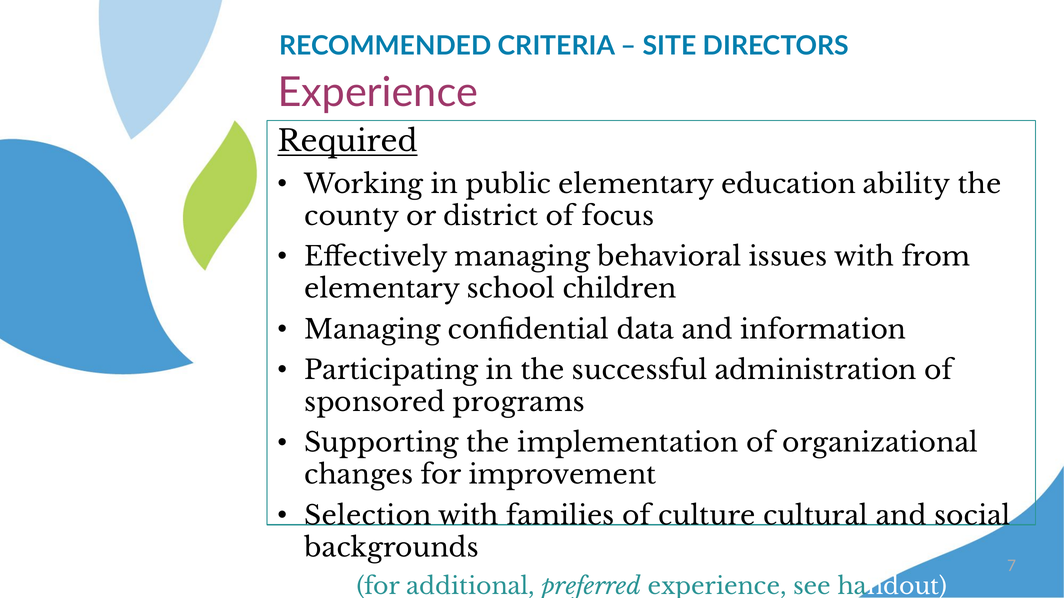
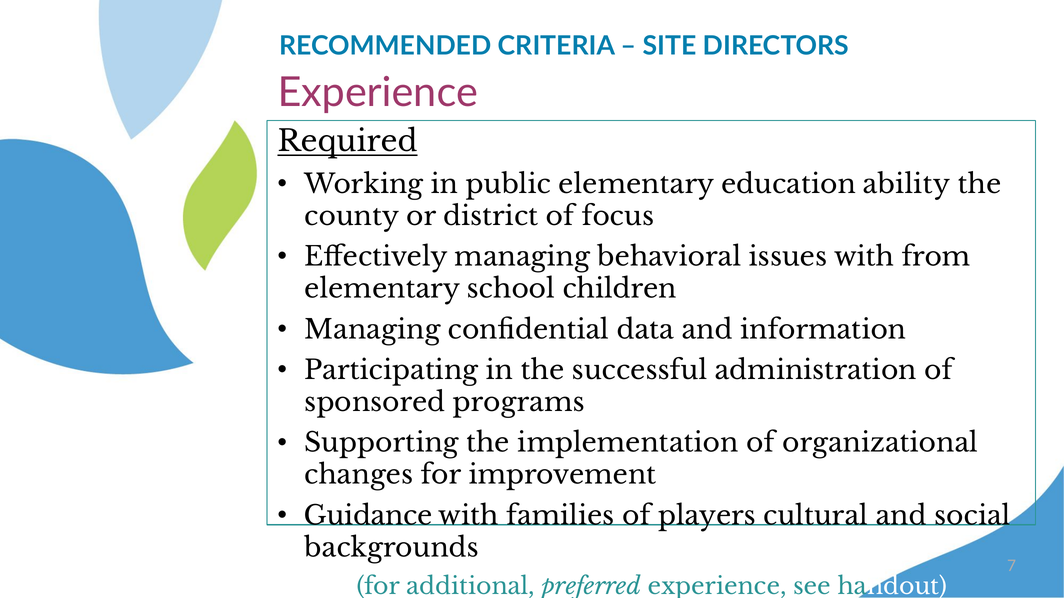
Selection: Selection -> Guidance (368, 516)
culture: culture -> players (707, 516)
